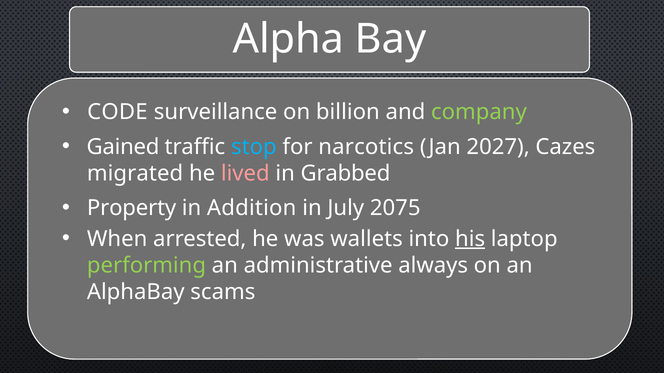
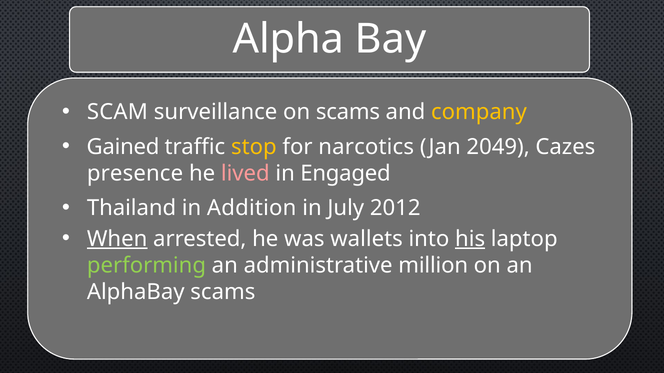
CODE: CODE -> SCAM (117, 112)
on billion: billion -> scams (348, 112)
company colour: light green -> yellow (479, 112)
stop colour: light blue -> yellow (254, 147)
2027: 2027 -> 2049 (498, 147)
migrated: migrated -> presence (135, 174)
Grabbed: Grabbed -> Engaged (345, 174)
Property: Property -> Thailand (132, 208)
2075: 2075 -> 2012 (395, 208)
When underline: none -> present (117, 239)
always: always -> million (433, 266)
